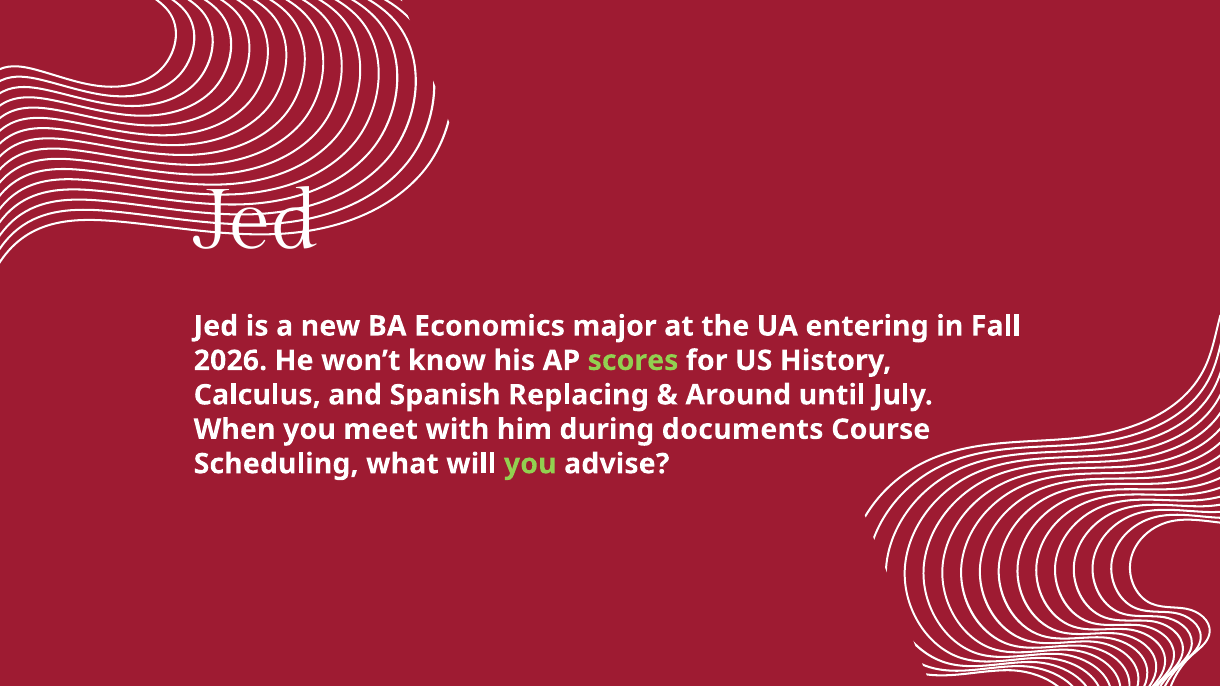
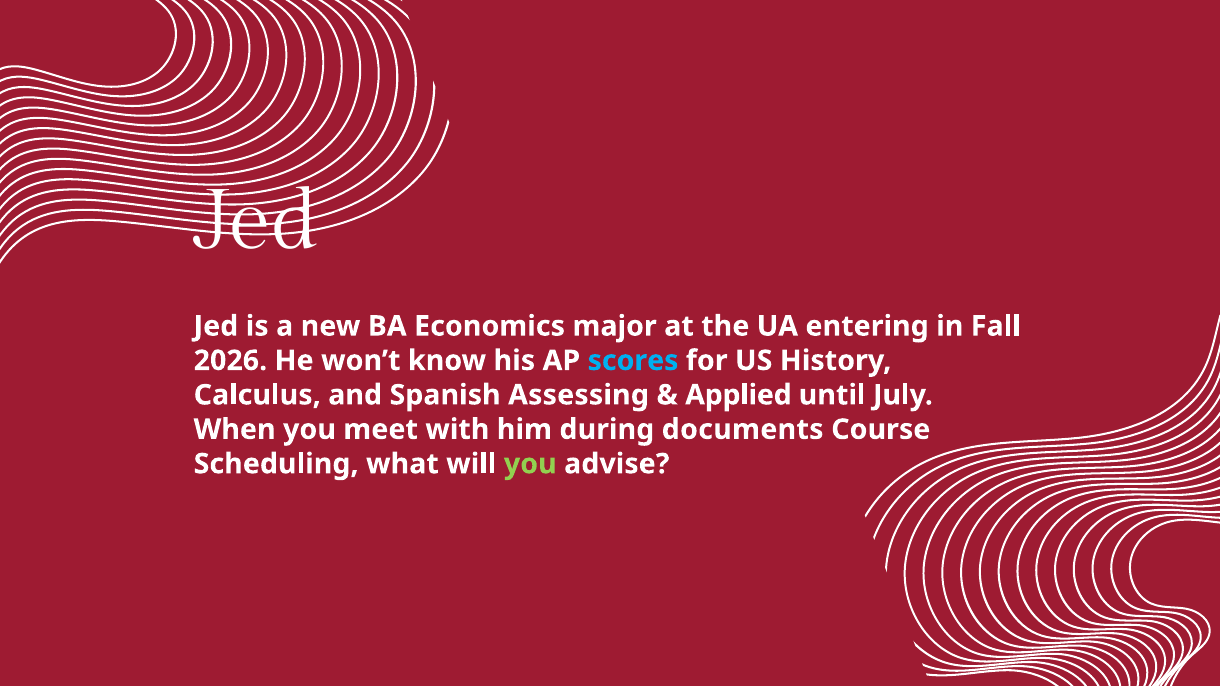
scores colour: light green -> light blue (633, 361)
Replacing: Replacing -> Assessing (579, 395)
Around: Around -> Applied (738, 395)
